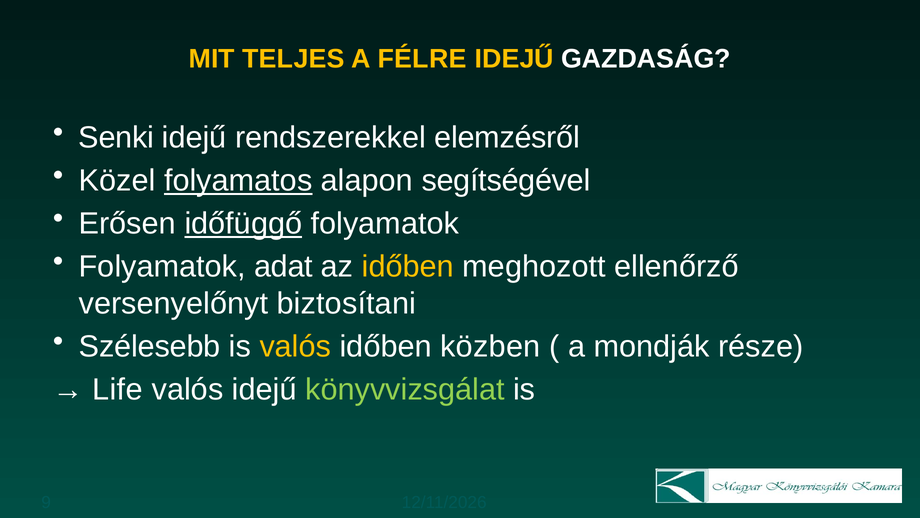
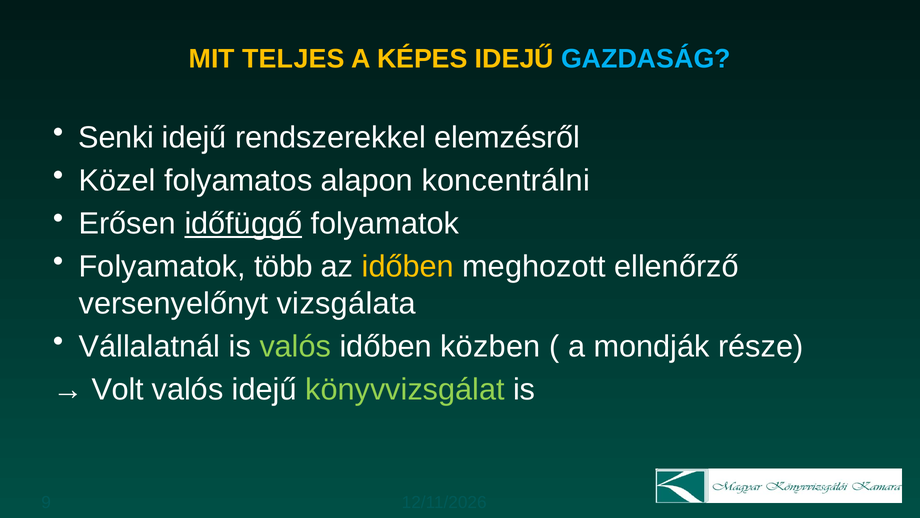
FÉLRE: FÉLRE -> KÉPES (422, 59)
GAZDASÁG colour: white -> light blue (646, 59)
folyamatos underline: present -> none (238, 180)
segítségével: segítségével -> koncentrálni (506, 180)
adat: adat -> több (283, 266)
biztosítani: biztosítani -> vizsgálata (346, 303)
Szélesebb: Szélesebb -> Vállalatnál (150, 346)
valós colour: yellow -> light green (295, 346)
Life: Life -> Volt (118, 389)
